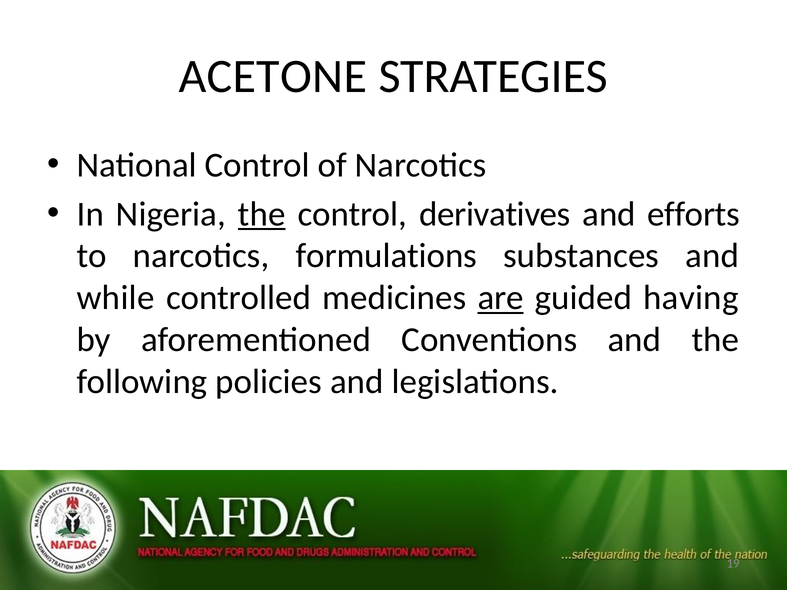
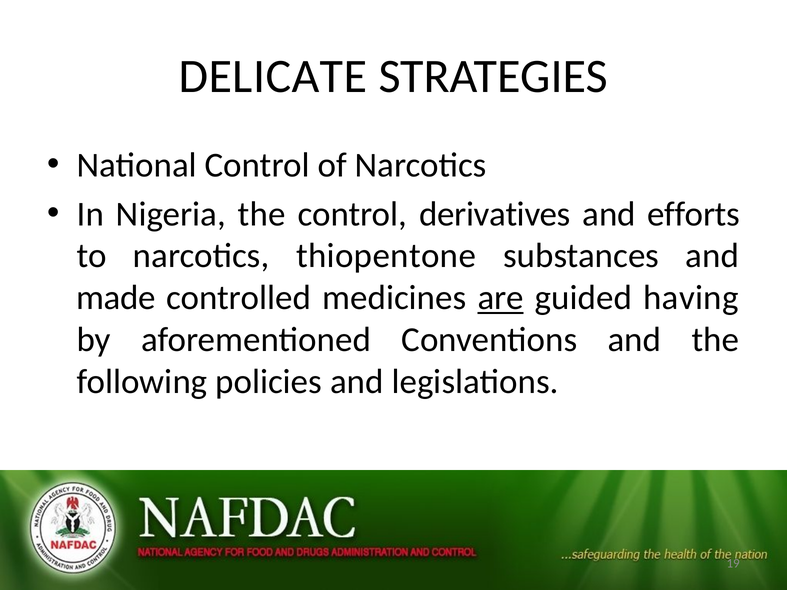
ACETONE: ACETONE -> DELICATE (273, 76)
the underline: present -> none (262, 214)
formulations: formulations -> thiopentone (386, 256)
while: while -> made (116, 298)
